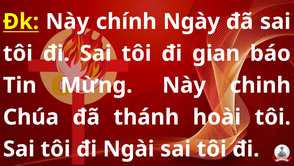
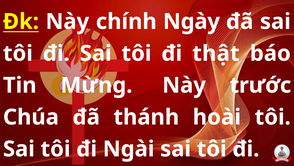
gian: gian -> thật (216, 53)
chinh: chinh -> trước (260, 85)
